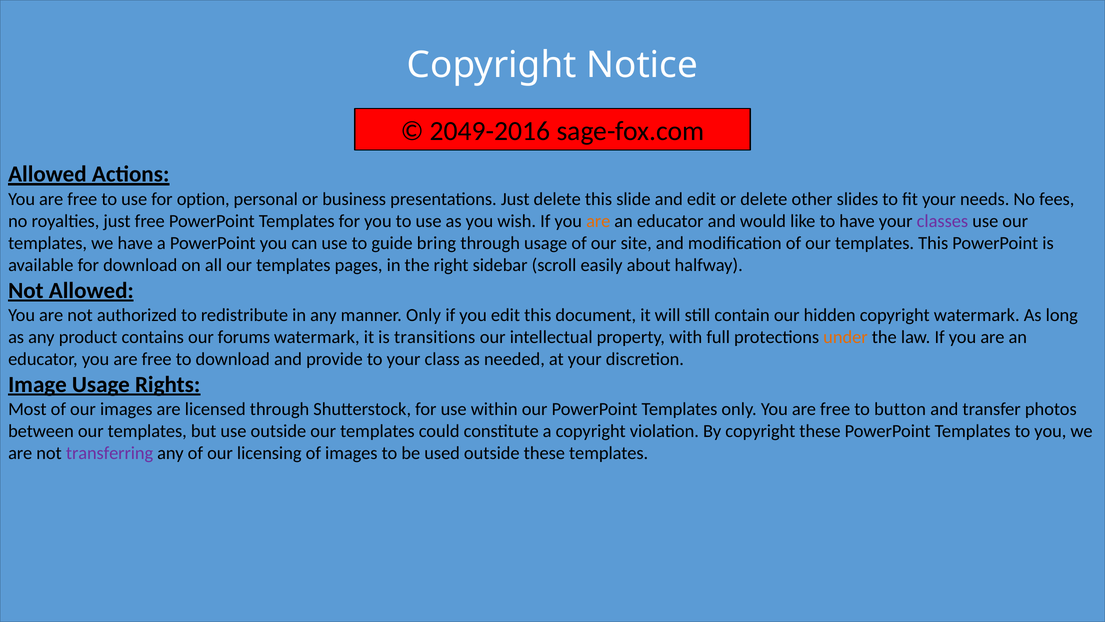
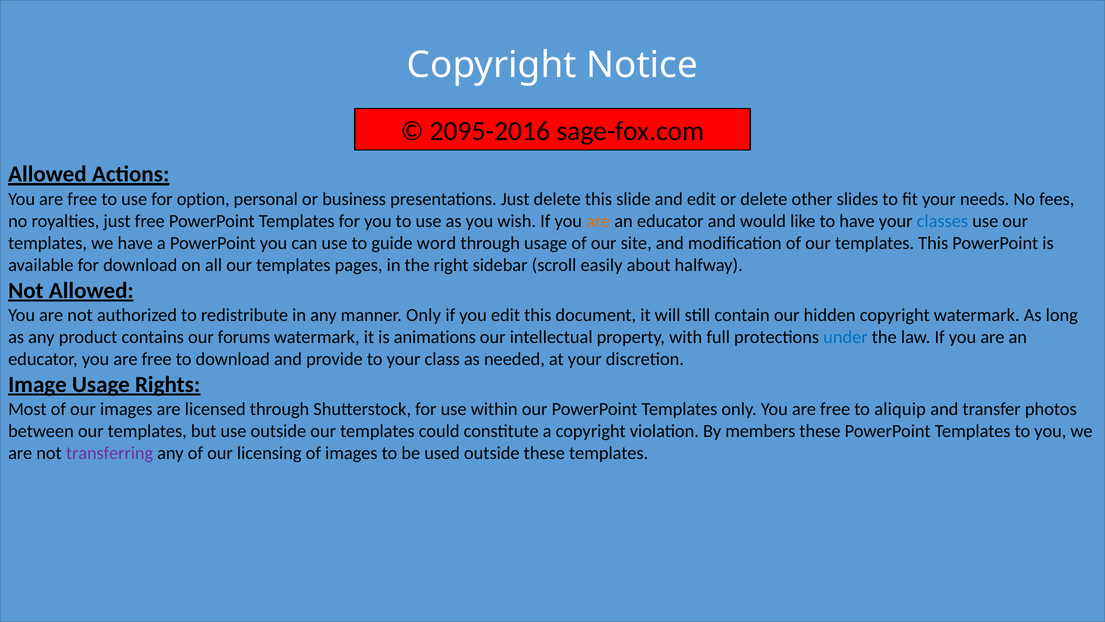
2049-2016: 2049-2016 -> 2095-2016 (490, 131)
classes colour: purple -> blue (942, 221)
bring: bring -> word (436, 243)
transitions: transitions -> animations (435, 337)
under colour: orange -> blue (845, 337)
button: button -> aliquip (900, 409)
By copyright: copyright -> members (760, 431)
